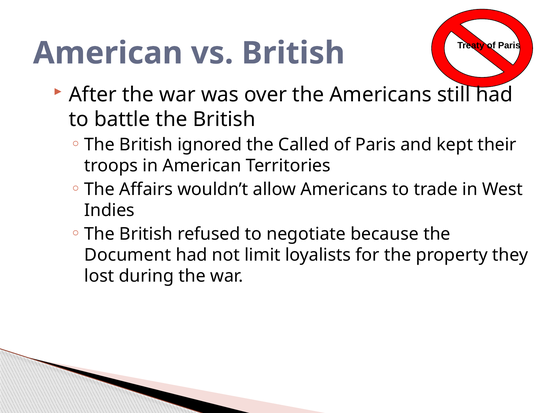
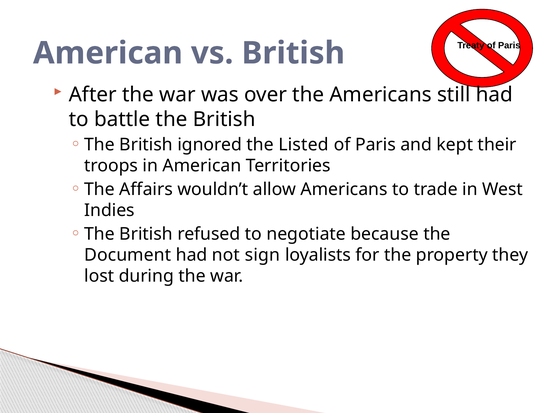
Called: Called -> Listed (304, 145)
limit: limit -> sign (262, 255)
